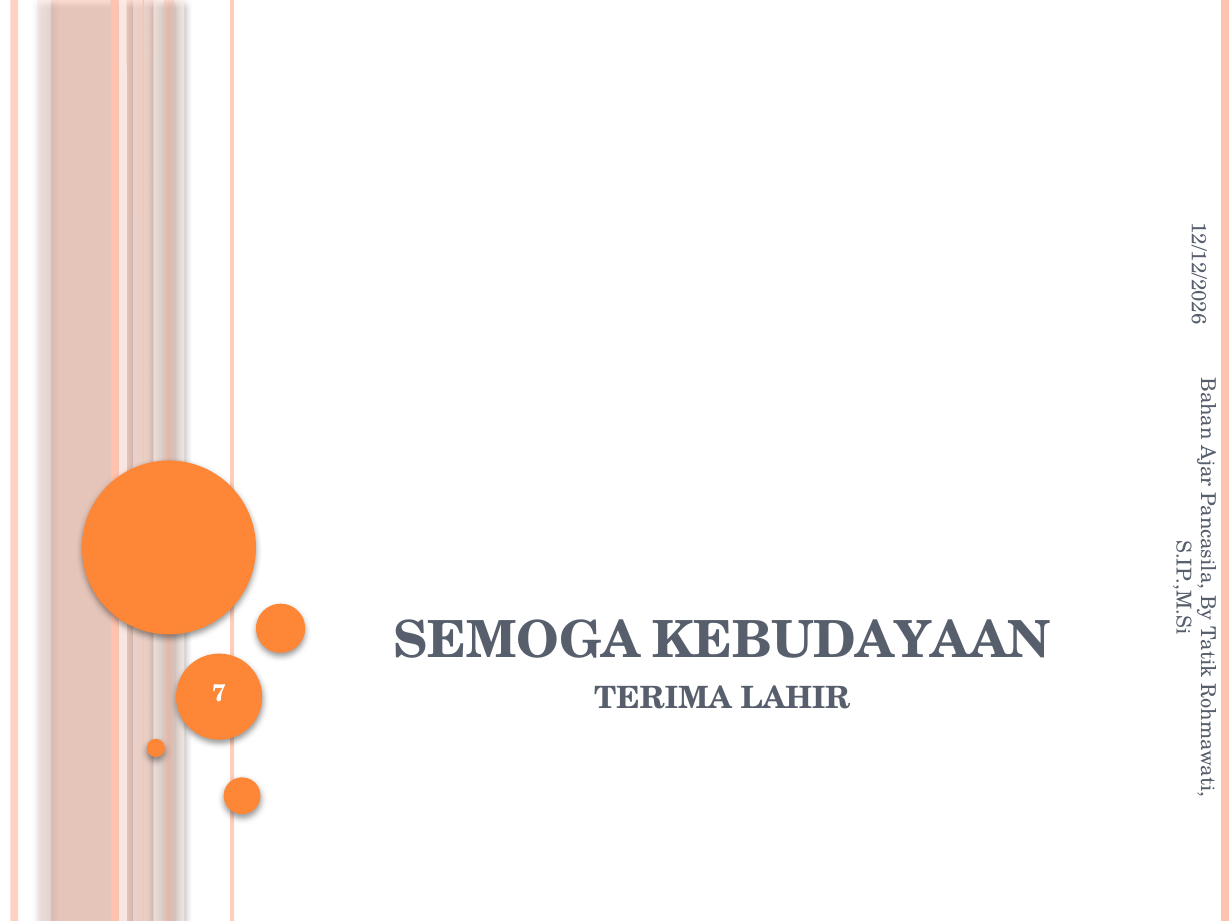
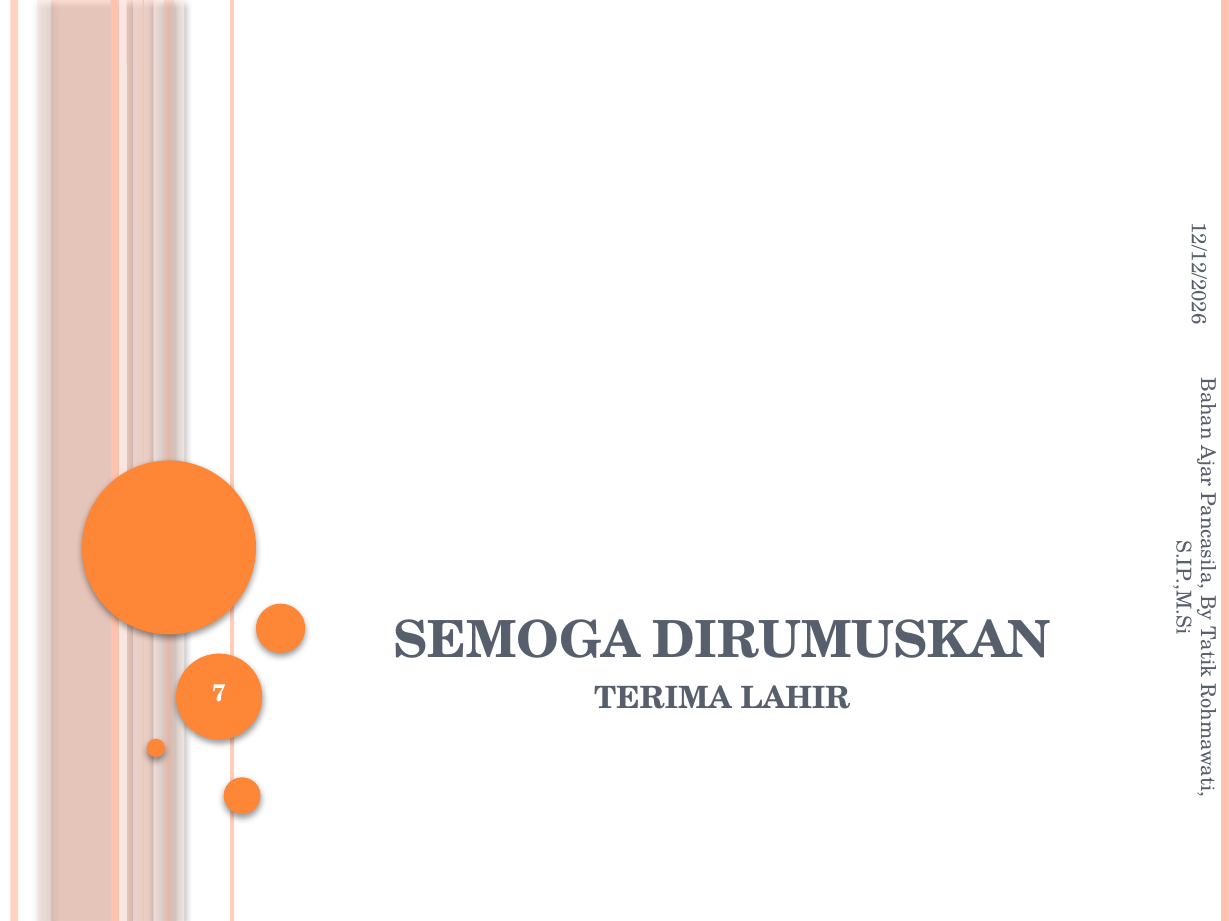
KEBUDAYAAN: KEBUDAYAAN -> DIRUMUSKAN (851, 641)
